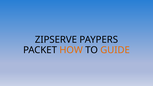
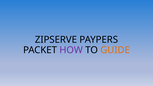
HOW colour: orange -> purple (71, 50)
